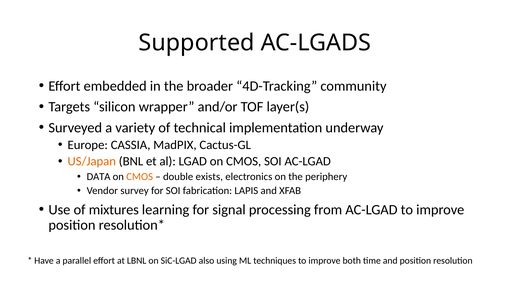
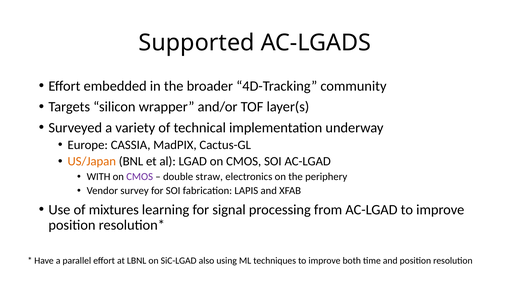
DATA: DATA -> WITH (99, 177)
CMOS colour: orange -> purple (140, 177)
exists: exists -> straw (209, 177)
